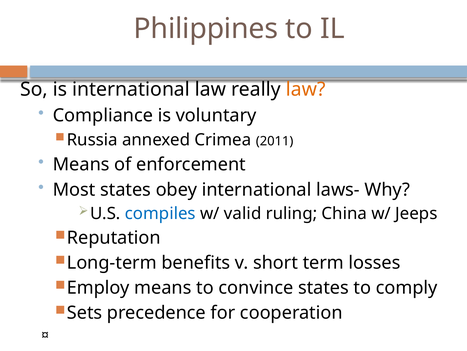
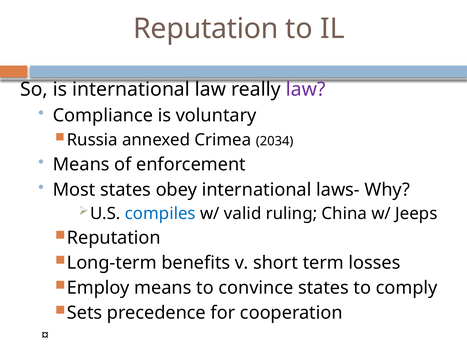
Philippines: Philippines -> Reputation (206, 29)
law colour: orange -> purple (306, 89)
2011: 2011 -> 2034 (275, 141)
